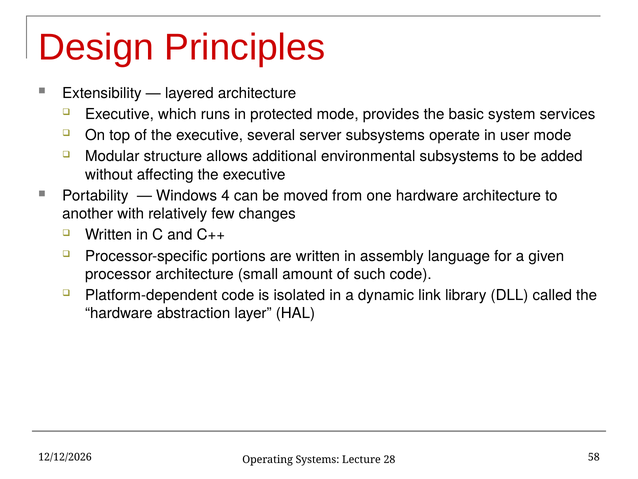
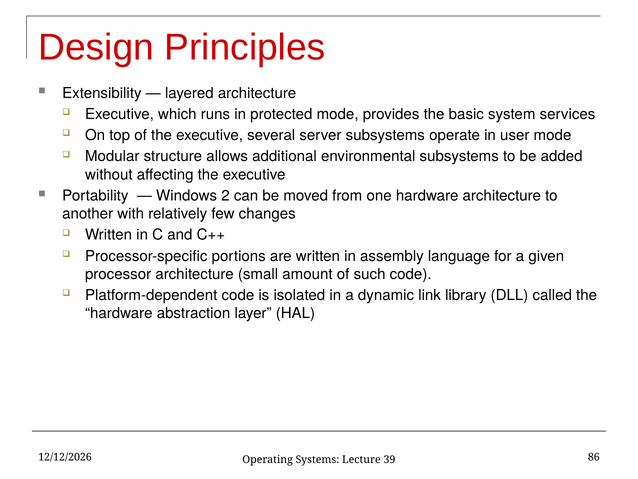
4: 4 -> 2 (225, 196)
58: 58 -> 86 (594, 457)
28: 28 -> 39 (389, 459)
